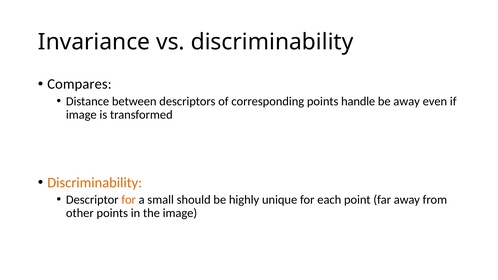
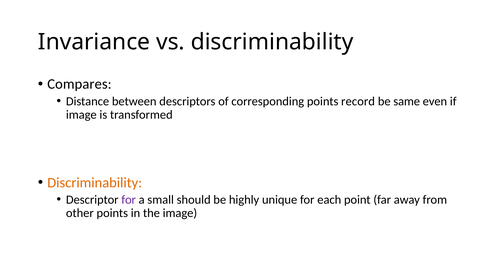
handle: handle -> record (358, 101)
be away: away -> same (407, 101)
for colour: orange -> purple (129, 200)
